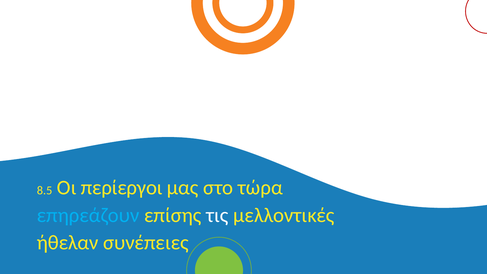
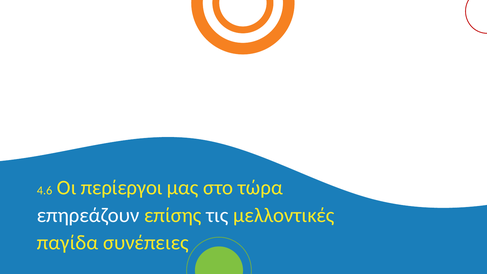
8.5: 8.5 -> 4.6 (45, 191)
επηρεάζουν colour: light blue -> white (88, 215)
ήθελαν: ήθελαν -> παγίδα (68, 243)
